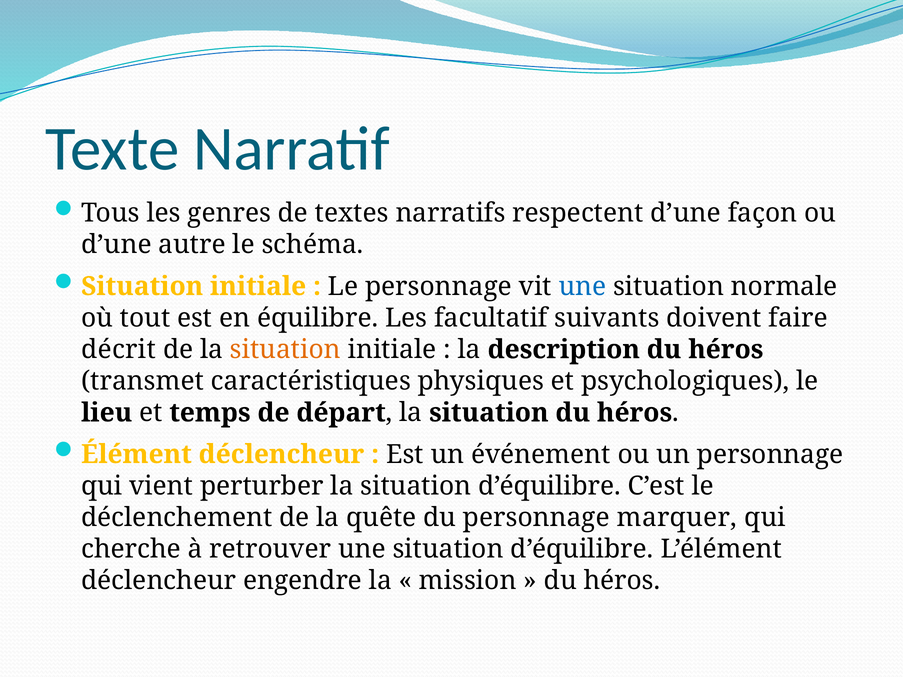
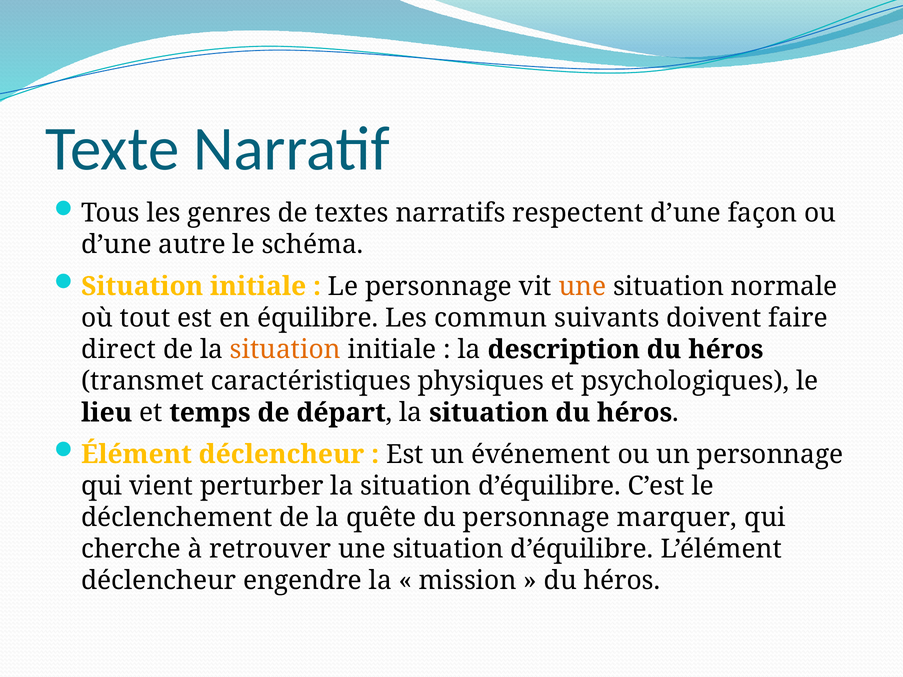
une colour: blue -> orange (582, 286)
facultatif: facultatif -> commun (491, 318)
décrit: décrit -> direct (119, 350)
